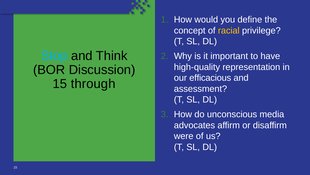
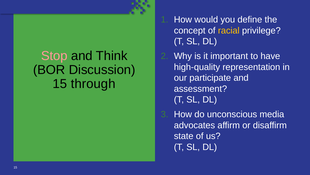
Stop colour: light blue -> pink (54, 56)
efficacious: efficacious -> participate (210, 78)
were: were -> state (184, 136)
